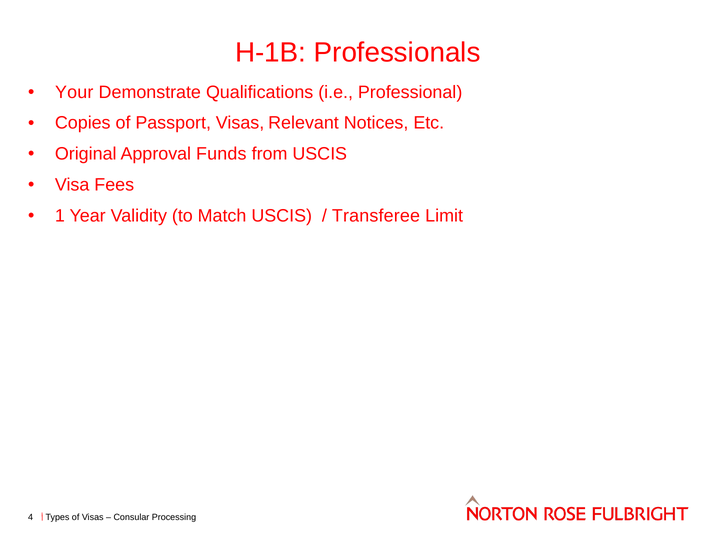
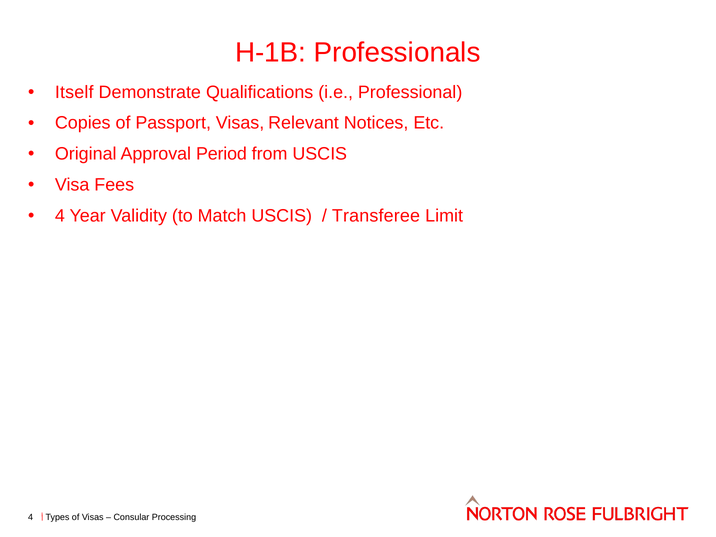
Your: Your -> Itself (74, 92)
Funds: Funds -> Period (221, 154)
1: 1 -> 4 (60, 216)
